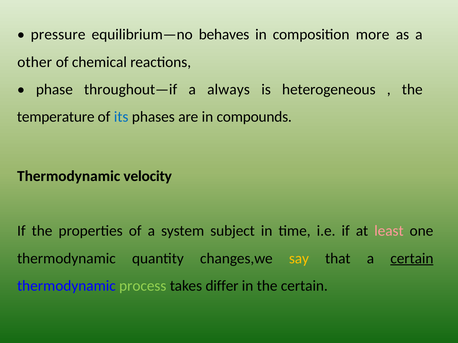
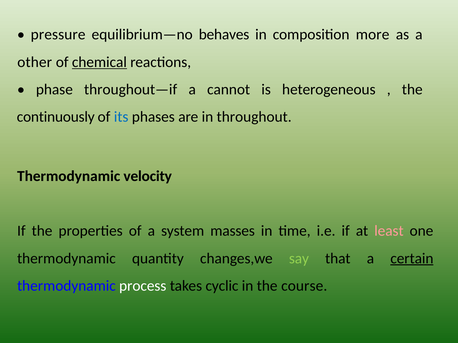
chemical underline: none -> present (99, 62)
always: always -> cannot (229, 90)
temperature: temperature -> continuously (56, 117)
compounds: compounds -> throughout (254, 117)
subject: subject -> masses (233, 231)
say colour: yellow -> light green (299, 259)
process colour: light green -> white (143, 286)
differ: differ -> cyclic (222, 286)
the certain: certain -> course (304, 286)
